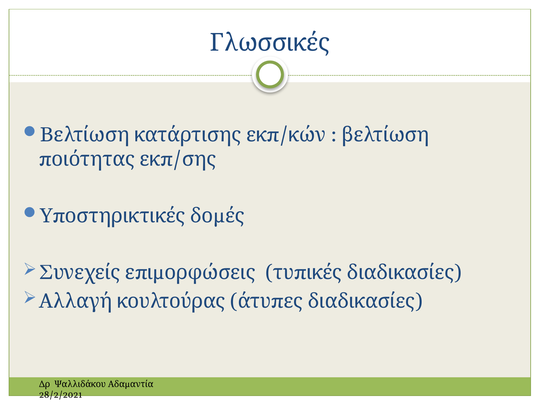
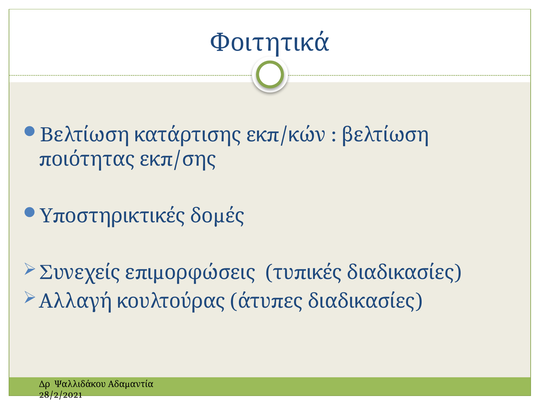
Γλωσσικές: Γλωσσικές -> Φοιτητικά (270, 43)
